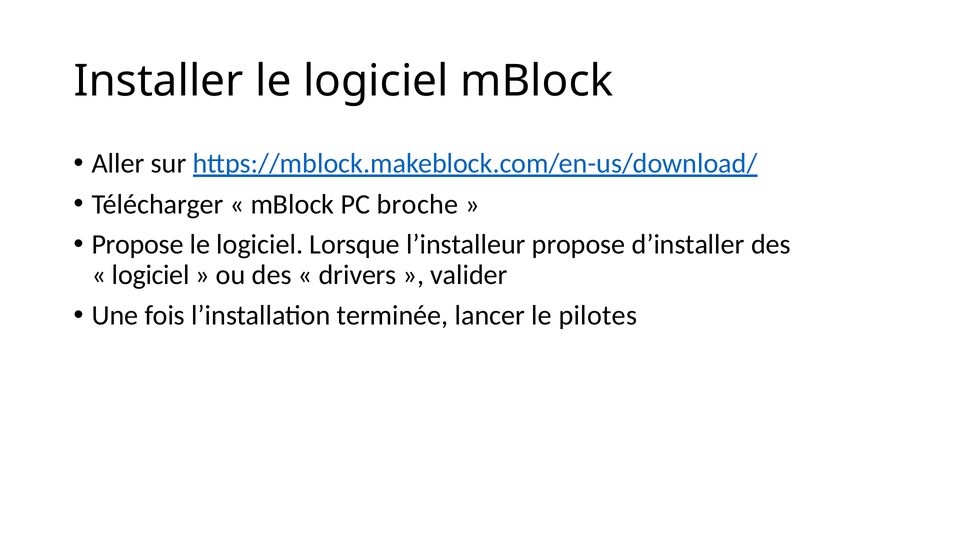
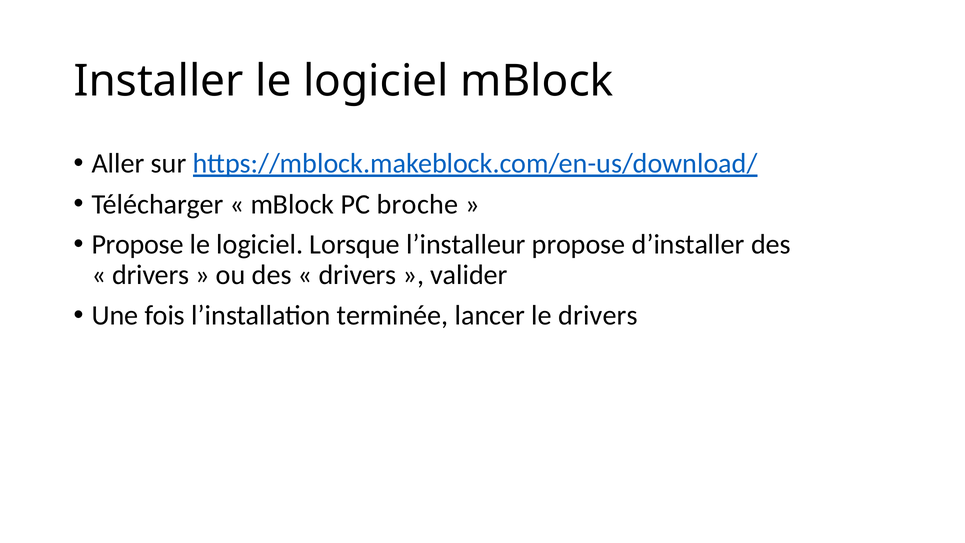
logiciel: logiciel -> drivers (151, 275)
le pilotes: pilotes -> drivers (598, 315)
